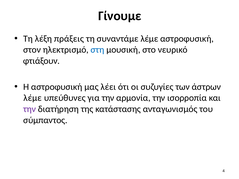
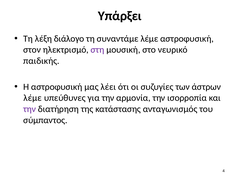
Γίνουμε: Γίνουμε -> Υπάρξει (120, 16)
πράξεις: πράξεις -> διάλογο (69, 39)
στη colour: blue -> purple (97, 50)
φτιάξουν: φτιάξουν -> παιδικής (41, 61)
